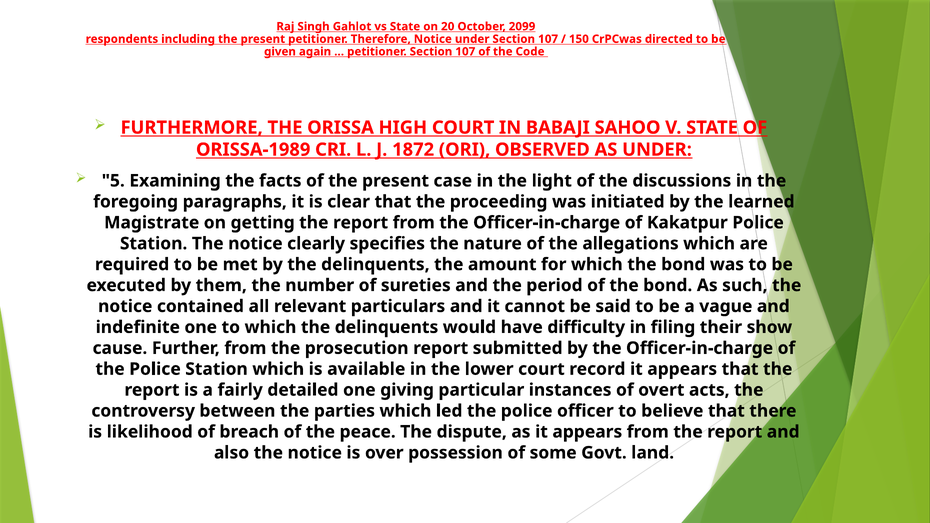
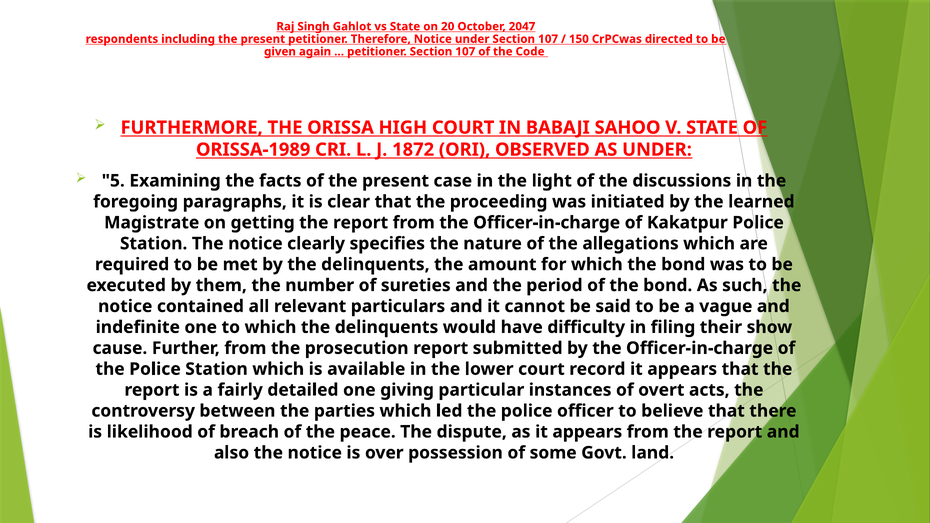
2099: 2099 -> 2047 (522, 27)
